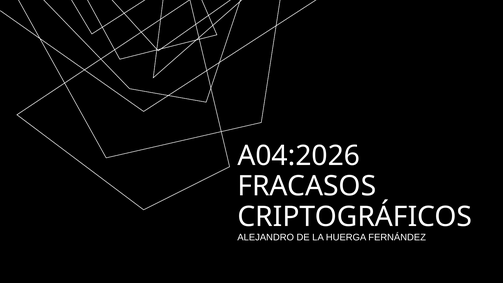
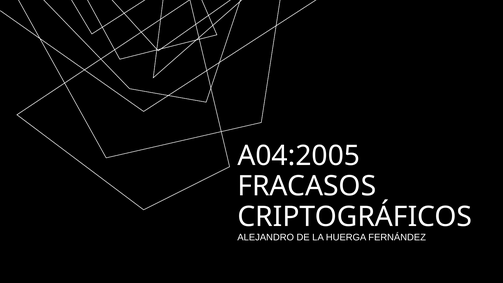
A04:2026: A04:2026 -> A04:2005 (299, 156)
